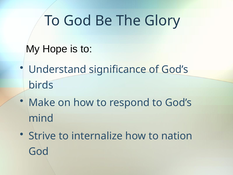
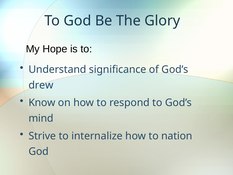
birds: birds -> drew (41, 85)
Make: Make -> Know (42, 103)
